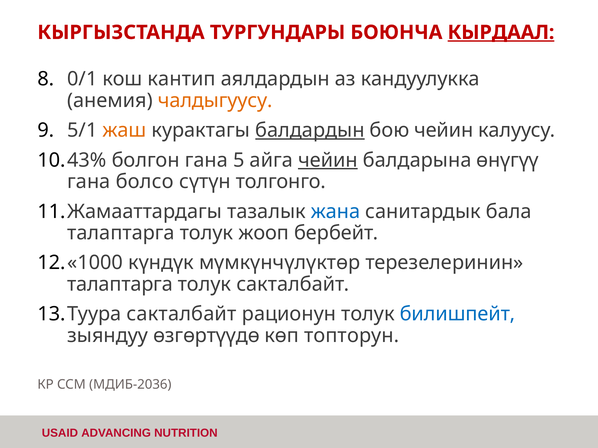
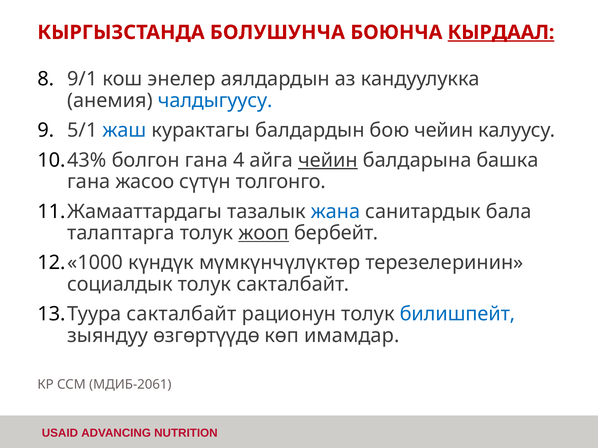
ТУРГУНДАРЫ: ТУРГУНДАРЫ -> БОЛУШУНЧА (277, 32)
0/1: 0/1 -> 9/1 (82, 79)
кантип: кантип -> энелер (182, 79)
чалдыгуусу colour: orange -> blue (215, 101)
жаш colour: orange -> blue (125, 131)
балдардын underline: present -> none (310, 131)
5: 5 -> 4 (239, 160)
өнүгүү: өнүгүү -> башка (508, 160)
болсо: болсо -> жасоо (145, 182)
жооп underline: none -> present (264, 233)
талаптарга: талаптарга -> социалдык (120, 285)
топторун: топторун -> имамдар (352, 336)
МДИБ-2036: МДИБ-2036 -> МДИБ-2061 (130, 385)
